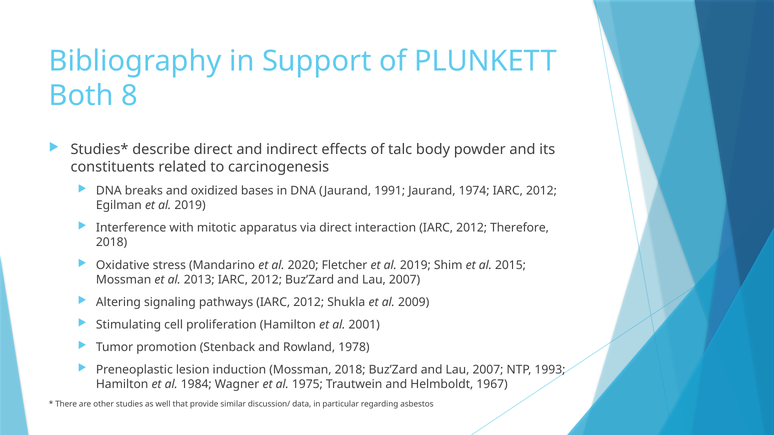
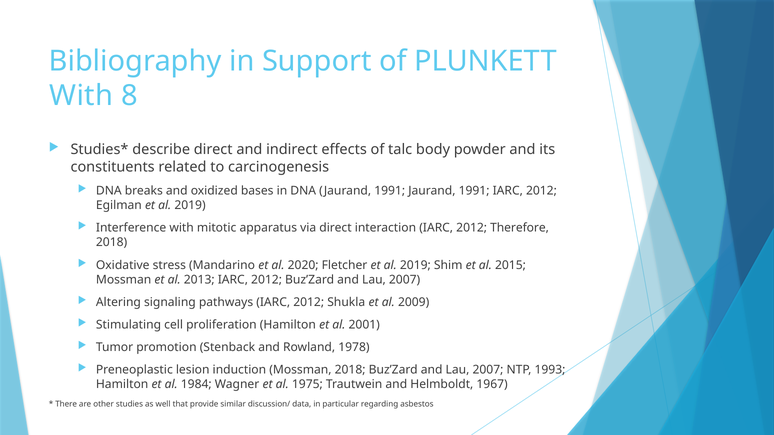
Both: Both -> With (81, 96)
1991 Jaurand 1974: 1974 -> 1991 (474, 191)
